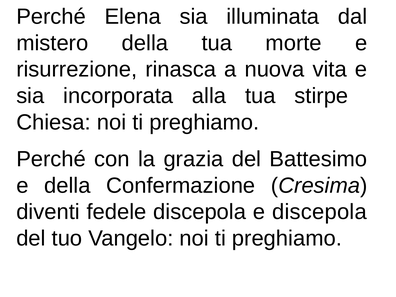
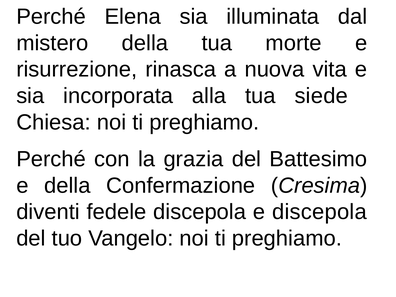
stirpe: stirpe -> siede (321, 96)
